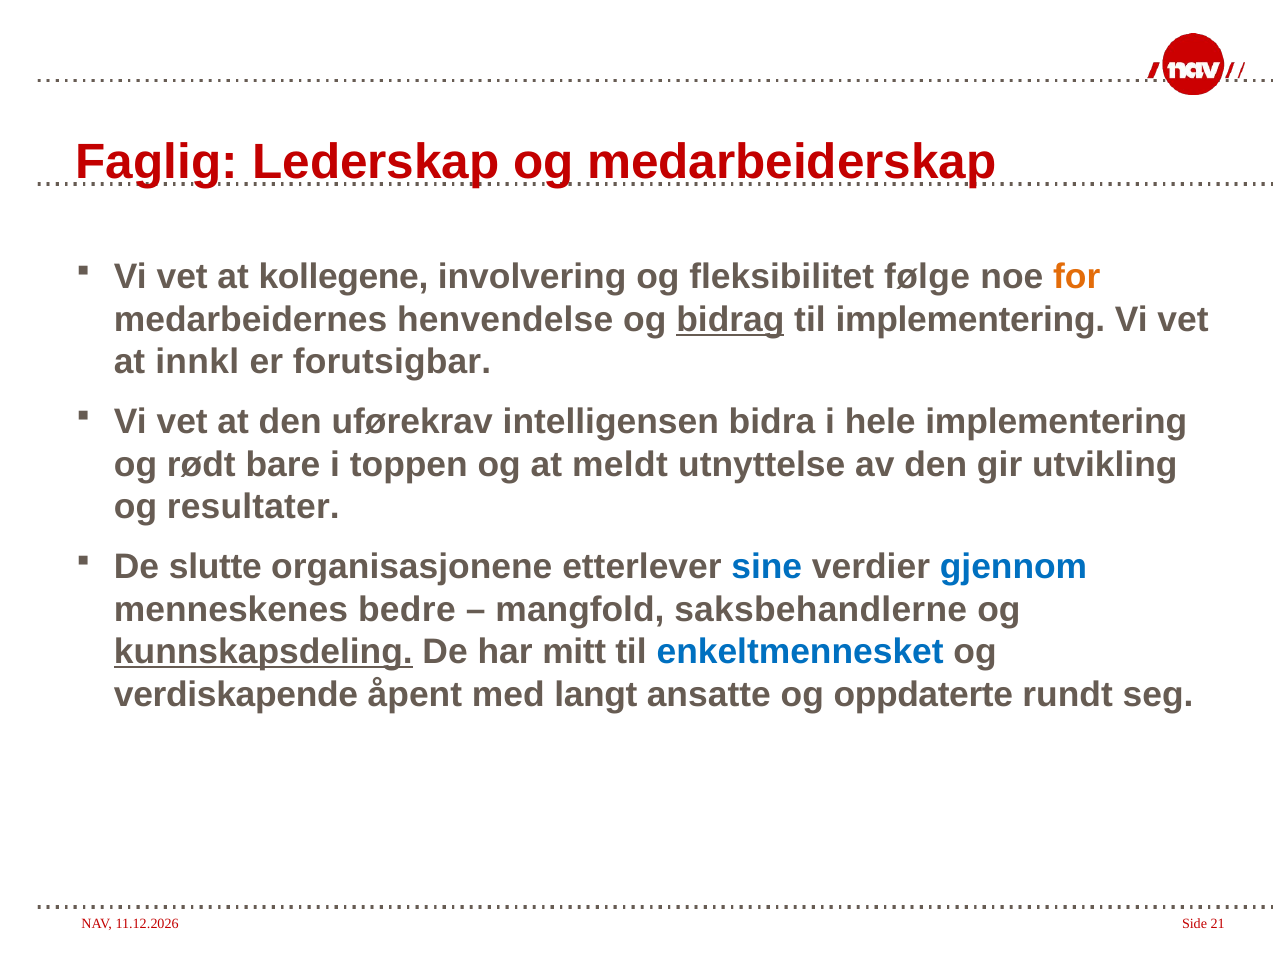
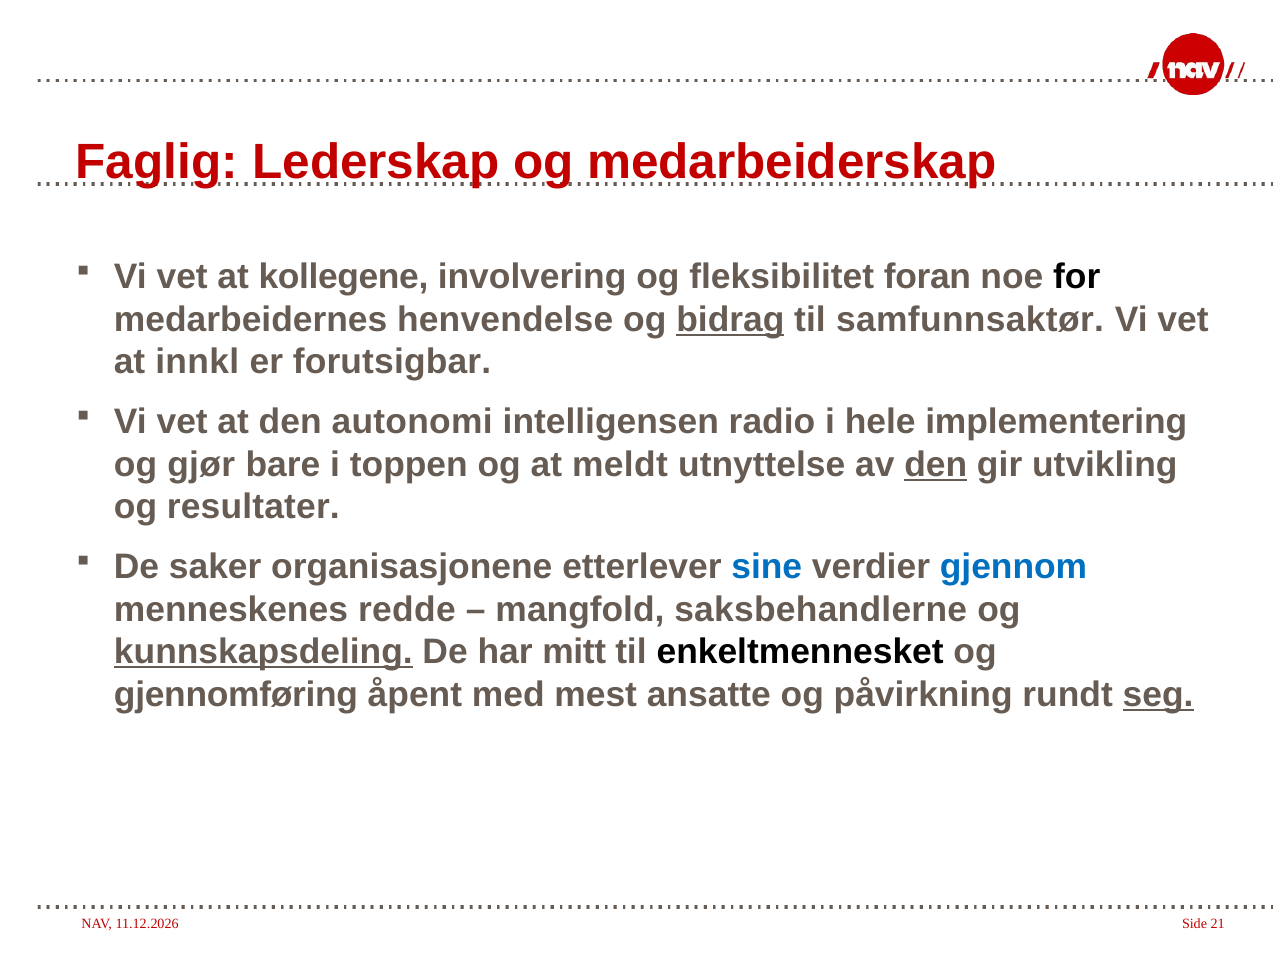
følge: følge -> foran (927, 277)
for colour: orange -> black (1077, 277)
til implementering: implementering -> samfunnsaktør (970, 319)
uførekrav: uførekrav -> autonomi (412, 422)
bidra: bidra -> radio (772, 422)
rødt: rødt -> gjør (201, 464)
den underline: none -> present (936, 464)
slutte: slutte -> saker (215, 567)
bedre: bedre -> redde (407, 609)
enkeltmennesket colour: blue -> black (800, 652)
verdiskapende: verdiskapende -> gjennomføring (236, 694)
langt: langt -> mest (596, 694)
oppdaterte: oppdaterte -> påvirkning (923, 694)
seg underline: none -> present (1158, 694)
